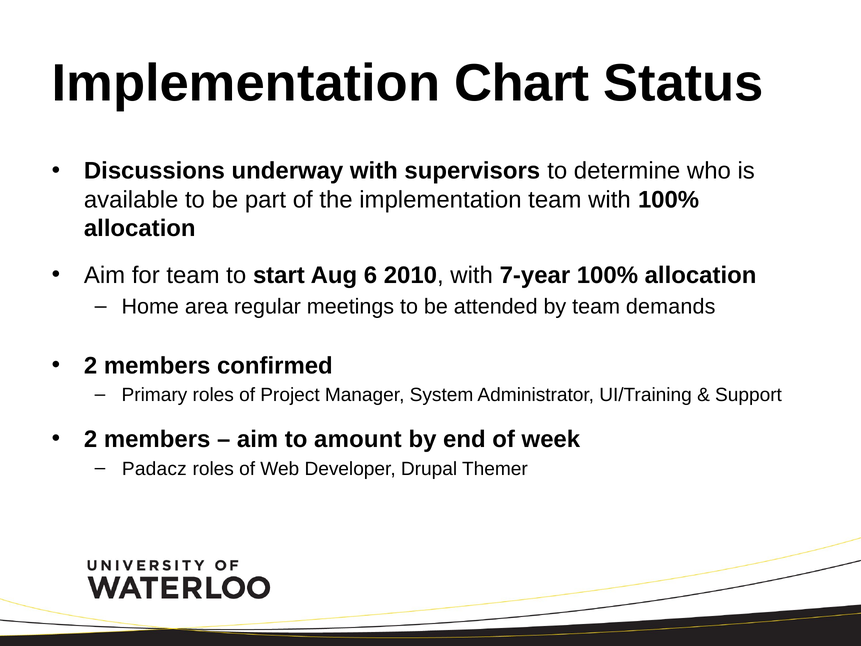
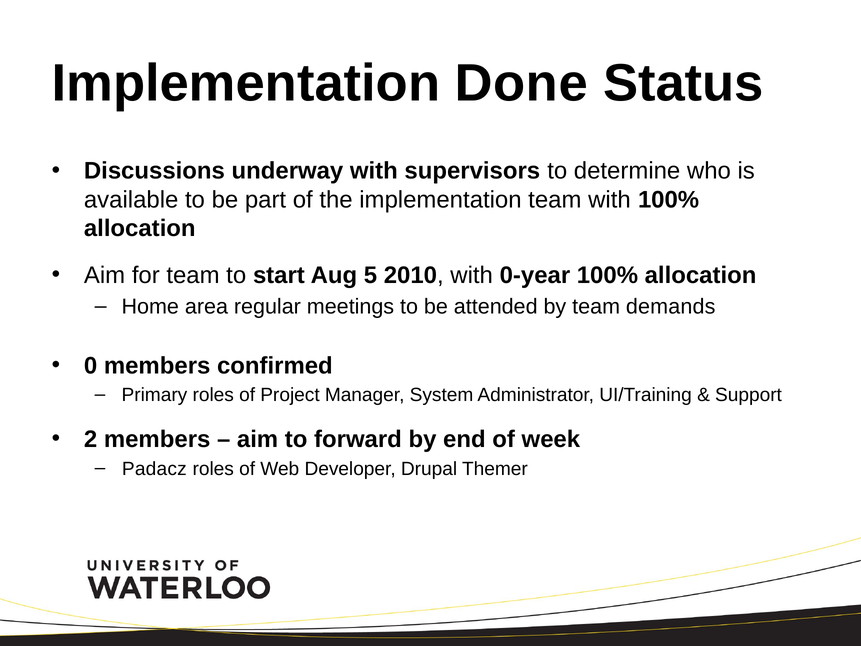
Chart: Chart -> Done (521, 83)
6: 6 -> 5 (370, 275)
7-year: 7-year -> 0-year (535, 275)
2: 2 -> 0 (91, 366)
amount: amount -> forward (358, 439)
